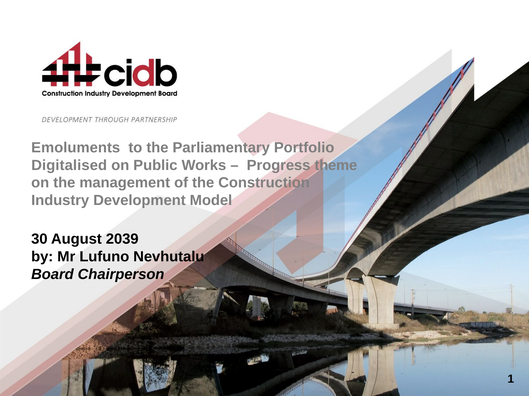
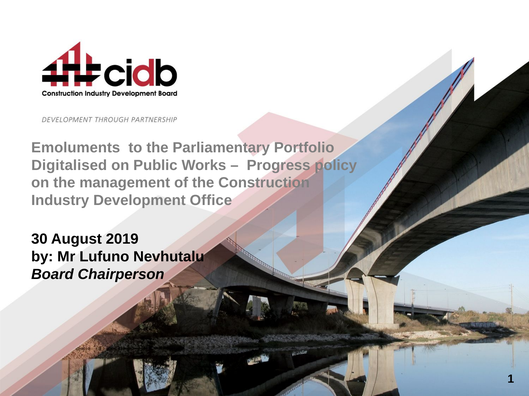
theme: theme -> policy (336, 166)
Model: Model -> Office (211, 201)
2039: 2039 -> 2019 (122, 240)
